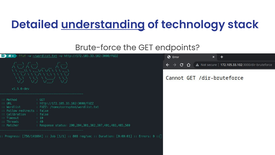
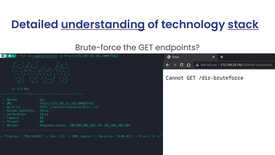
stack underline: none -> present (243, 25)
